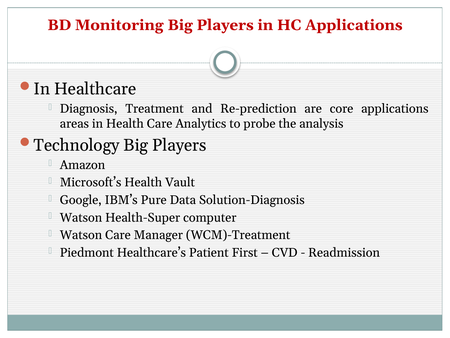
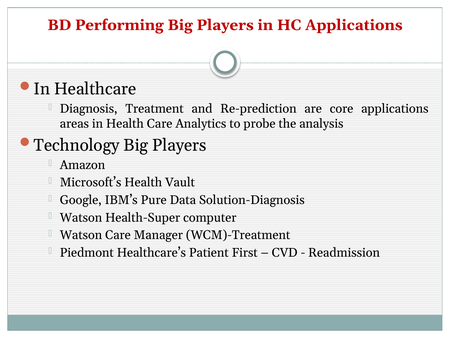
Monitoring: Monitoring -> Performing (119, 25)
